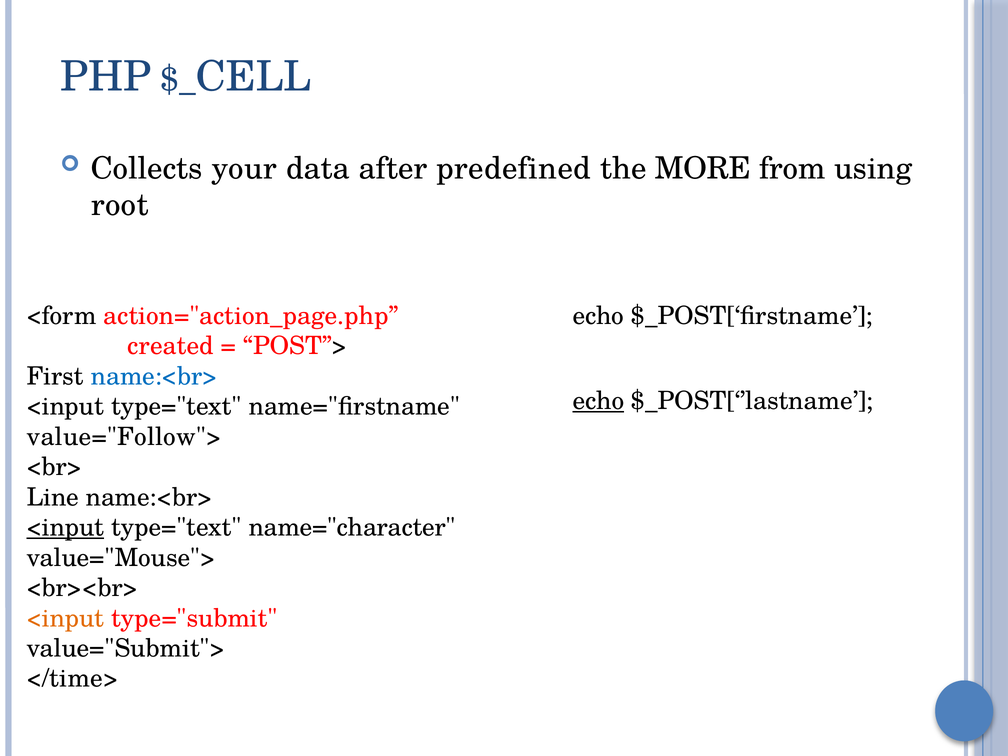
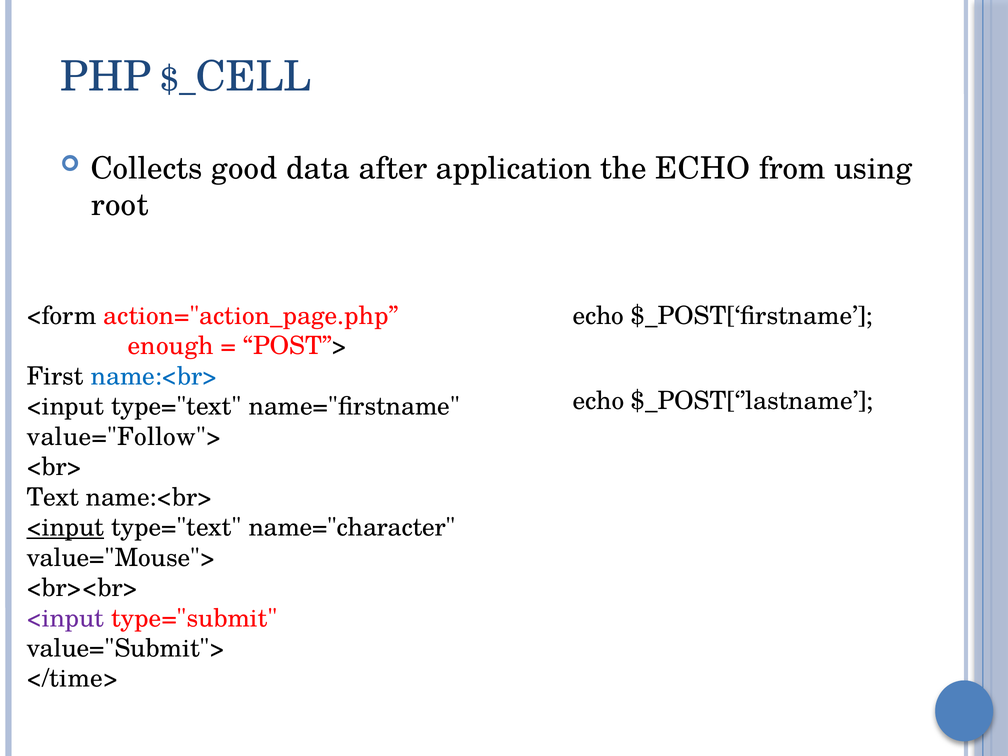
your: your -> good (244, 168)
predefined: predefined -> application (514, 168)
the MORE: MORE -> ECHO (703, 168)
created: created -> enough (171, 346)
echo underline: present -> none (598, 401)
Line: Line -> Text (53, 497)
<input colour: orange -> purple (65, 618)
